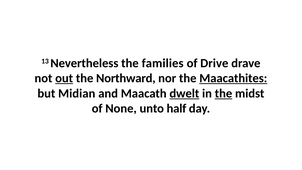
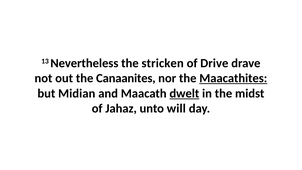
families: families -> stricken (163, 63)
out underline: present -> none (64, 78)
Northward: Northward -> Canaanites (126, 78)
the underline: present -> none (223, 93)
None: None -> Jahaz (121, 108)
half: half -> will (176, 108)
